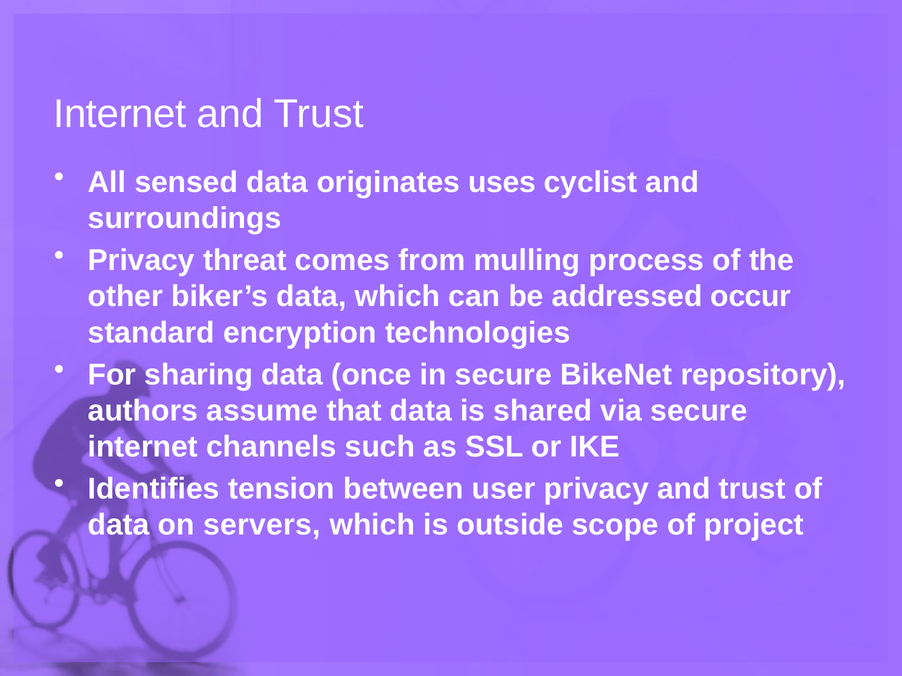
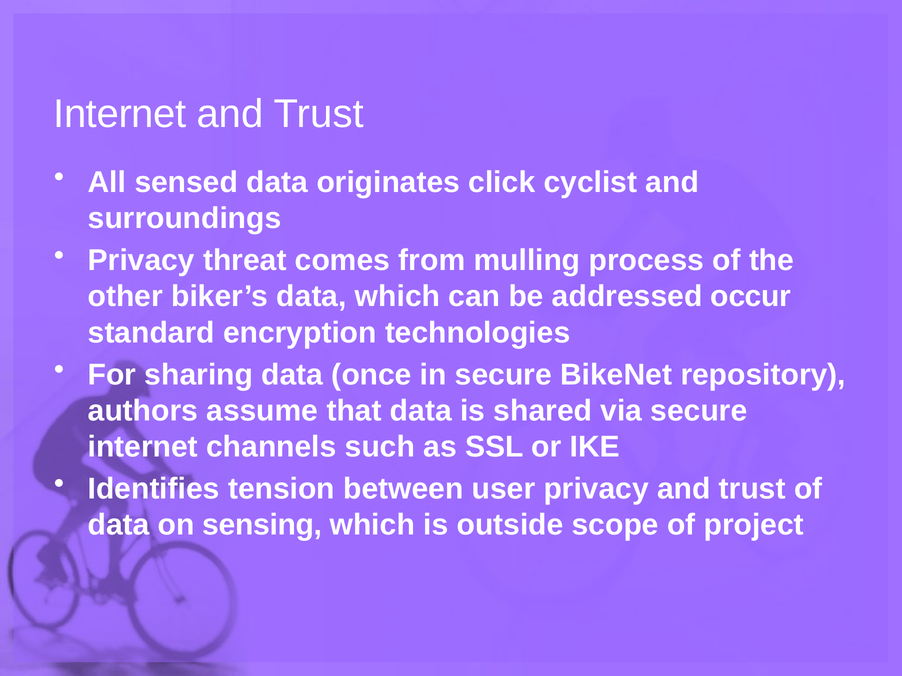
uses: uses -> click (502, 183)
servers: servers -> sensing (262, 525)
